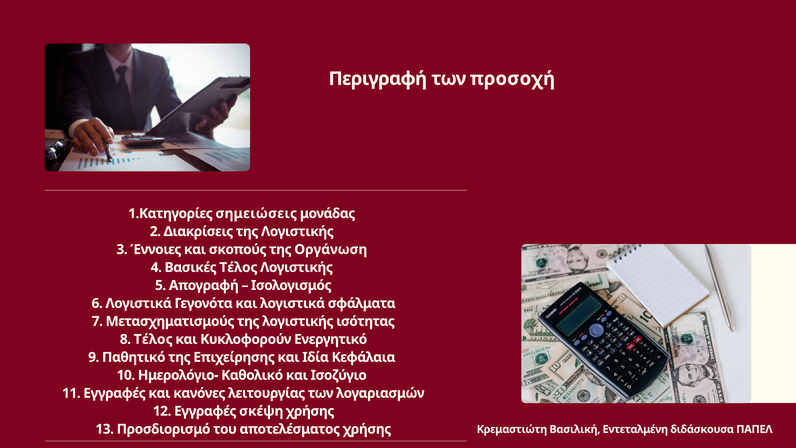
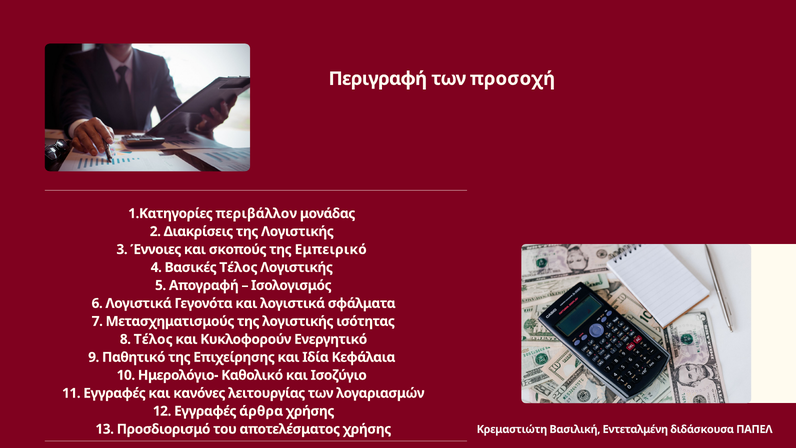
σημειώσεις: σημειώσεις -> περιβάλλον (256, 213)
Οργάνωση: Οργάνωση -> Εμπειρικό (331, 249)
σκέψη: σκέψη -> άρθρα (261, 411)
